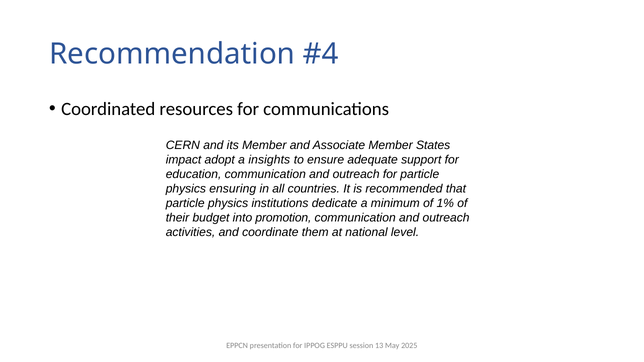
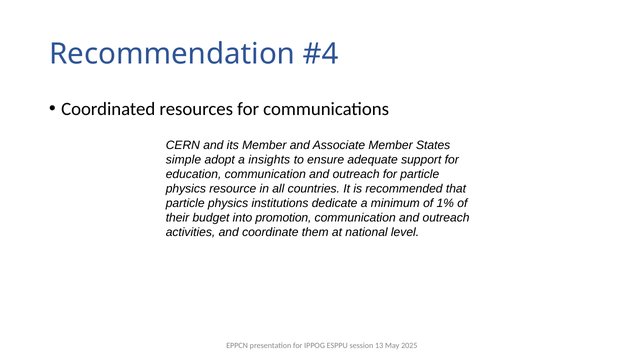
impact: impact -> simple (183, 160)
ensuring: ensuring -> resource (233, 189)
